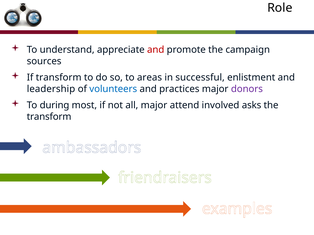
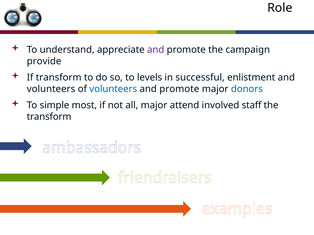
and colour: red -> purple (156, 50)
sources: sources -> provide (44, 61)
areas: areas -> levels (150, 78)
leadership: leadership -> volunteers (51, 89)
practices: practices -> promote (179, 89)
donors colour: purple -> blue (247, 89)
during: during -> simple (54, 105)
asks: asks -> staff (252, 105)
